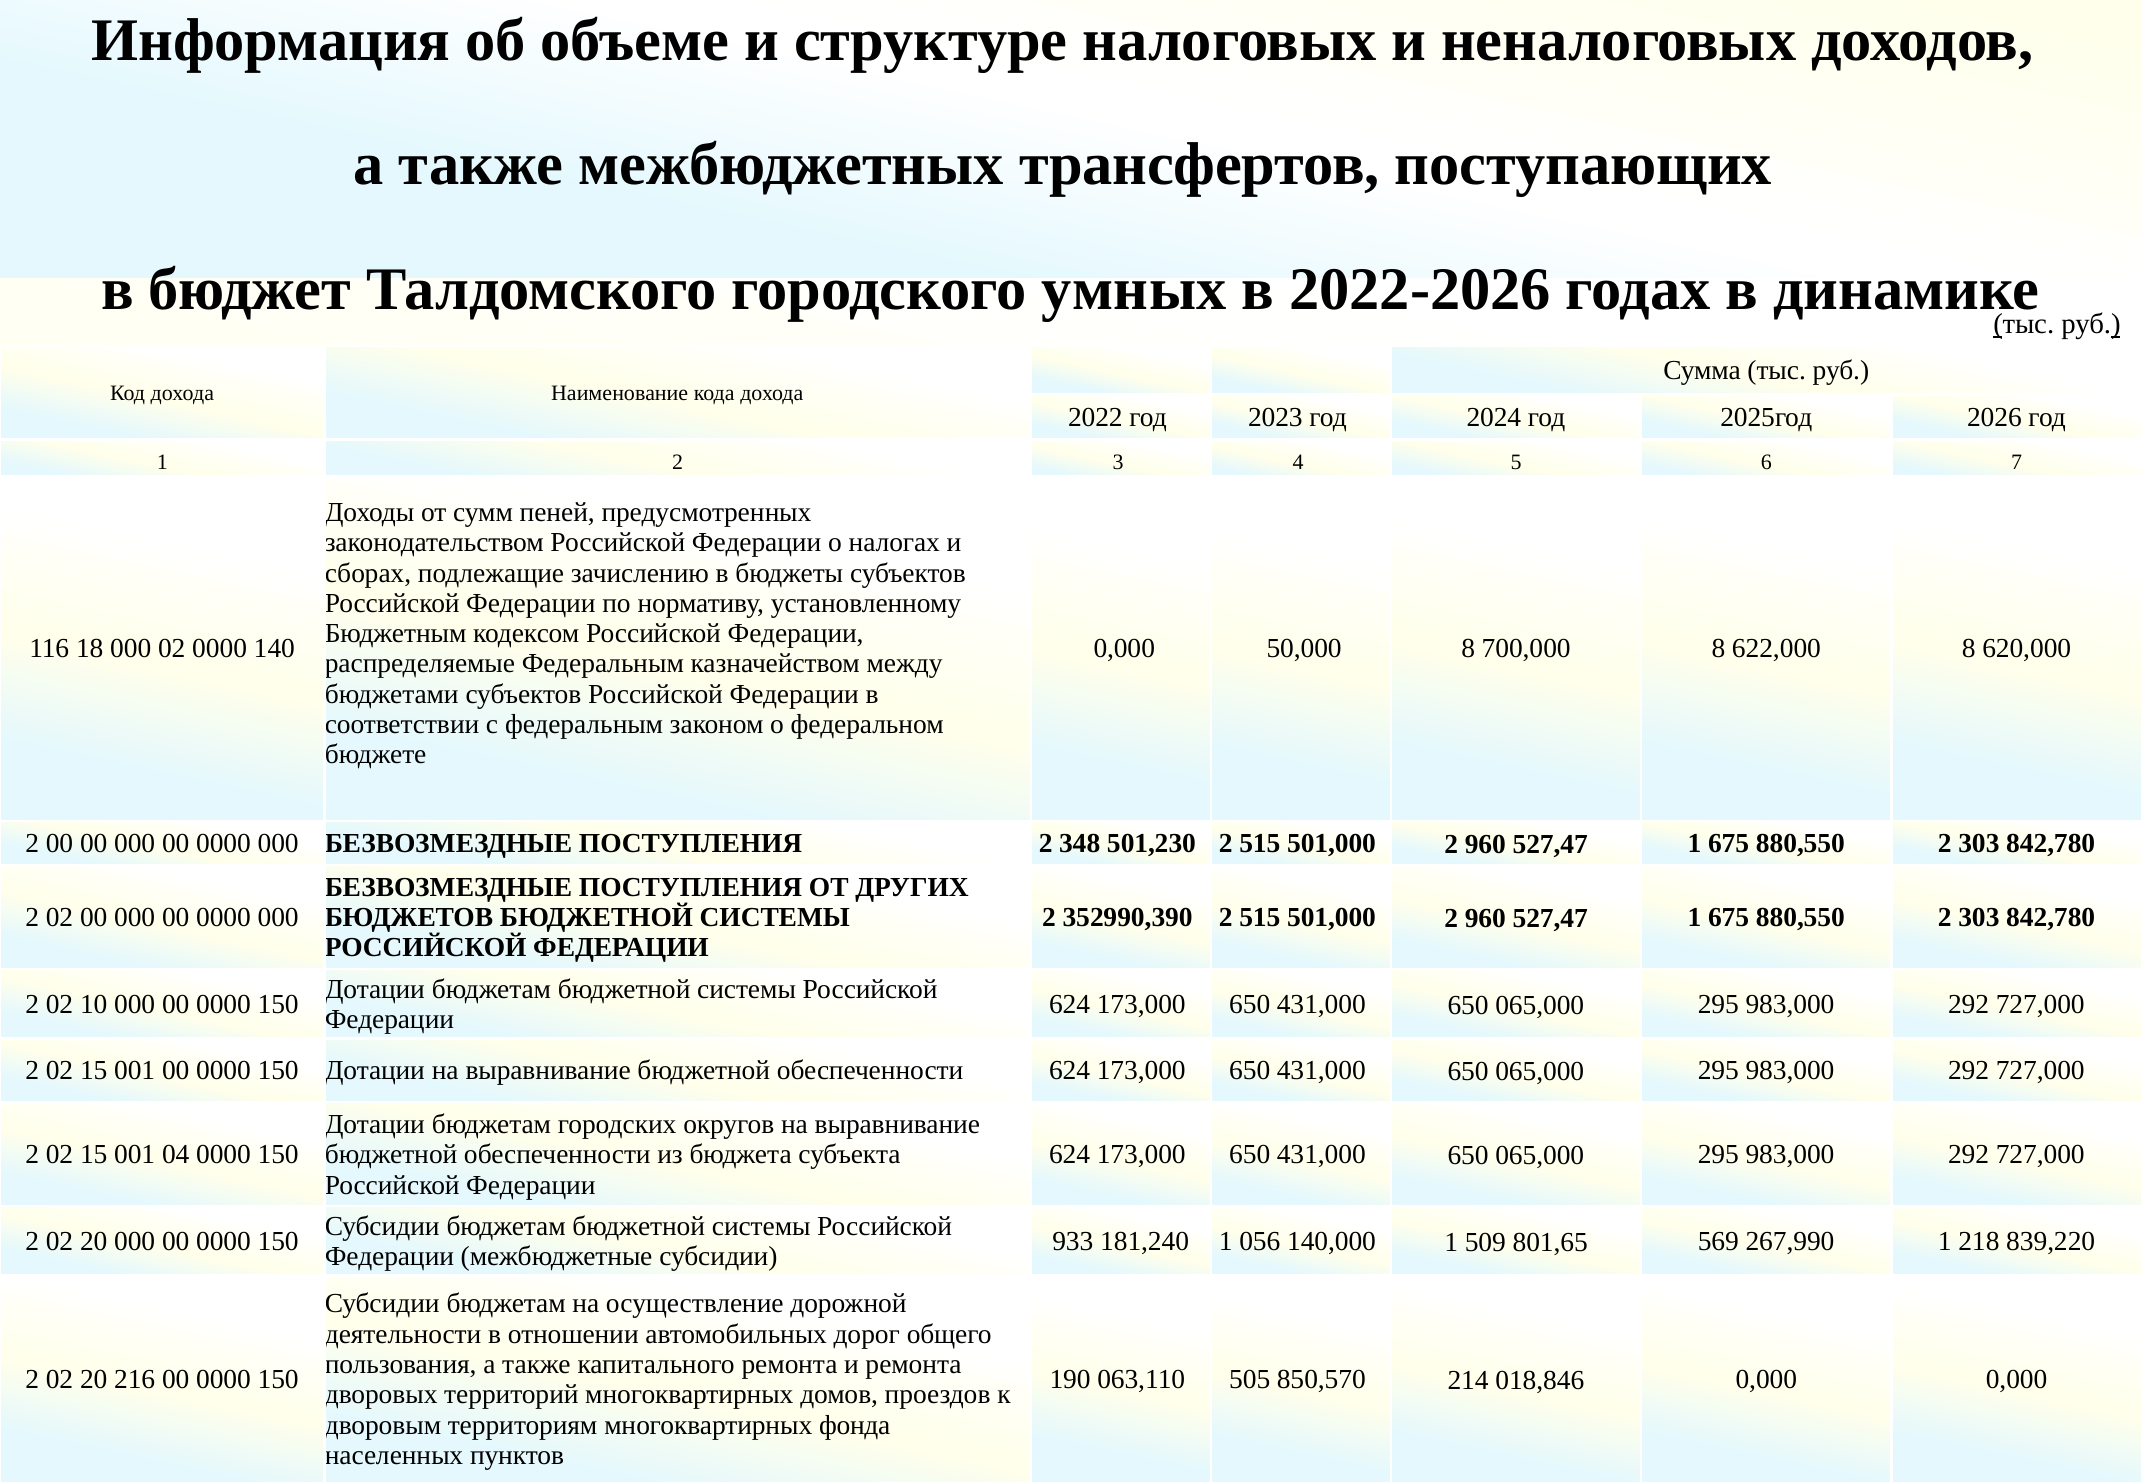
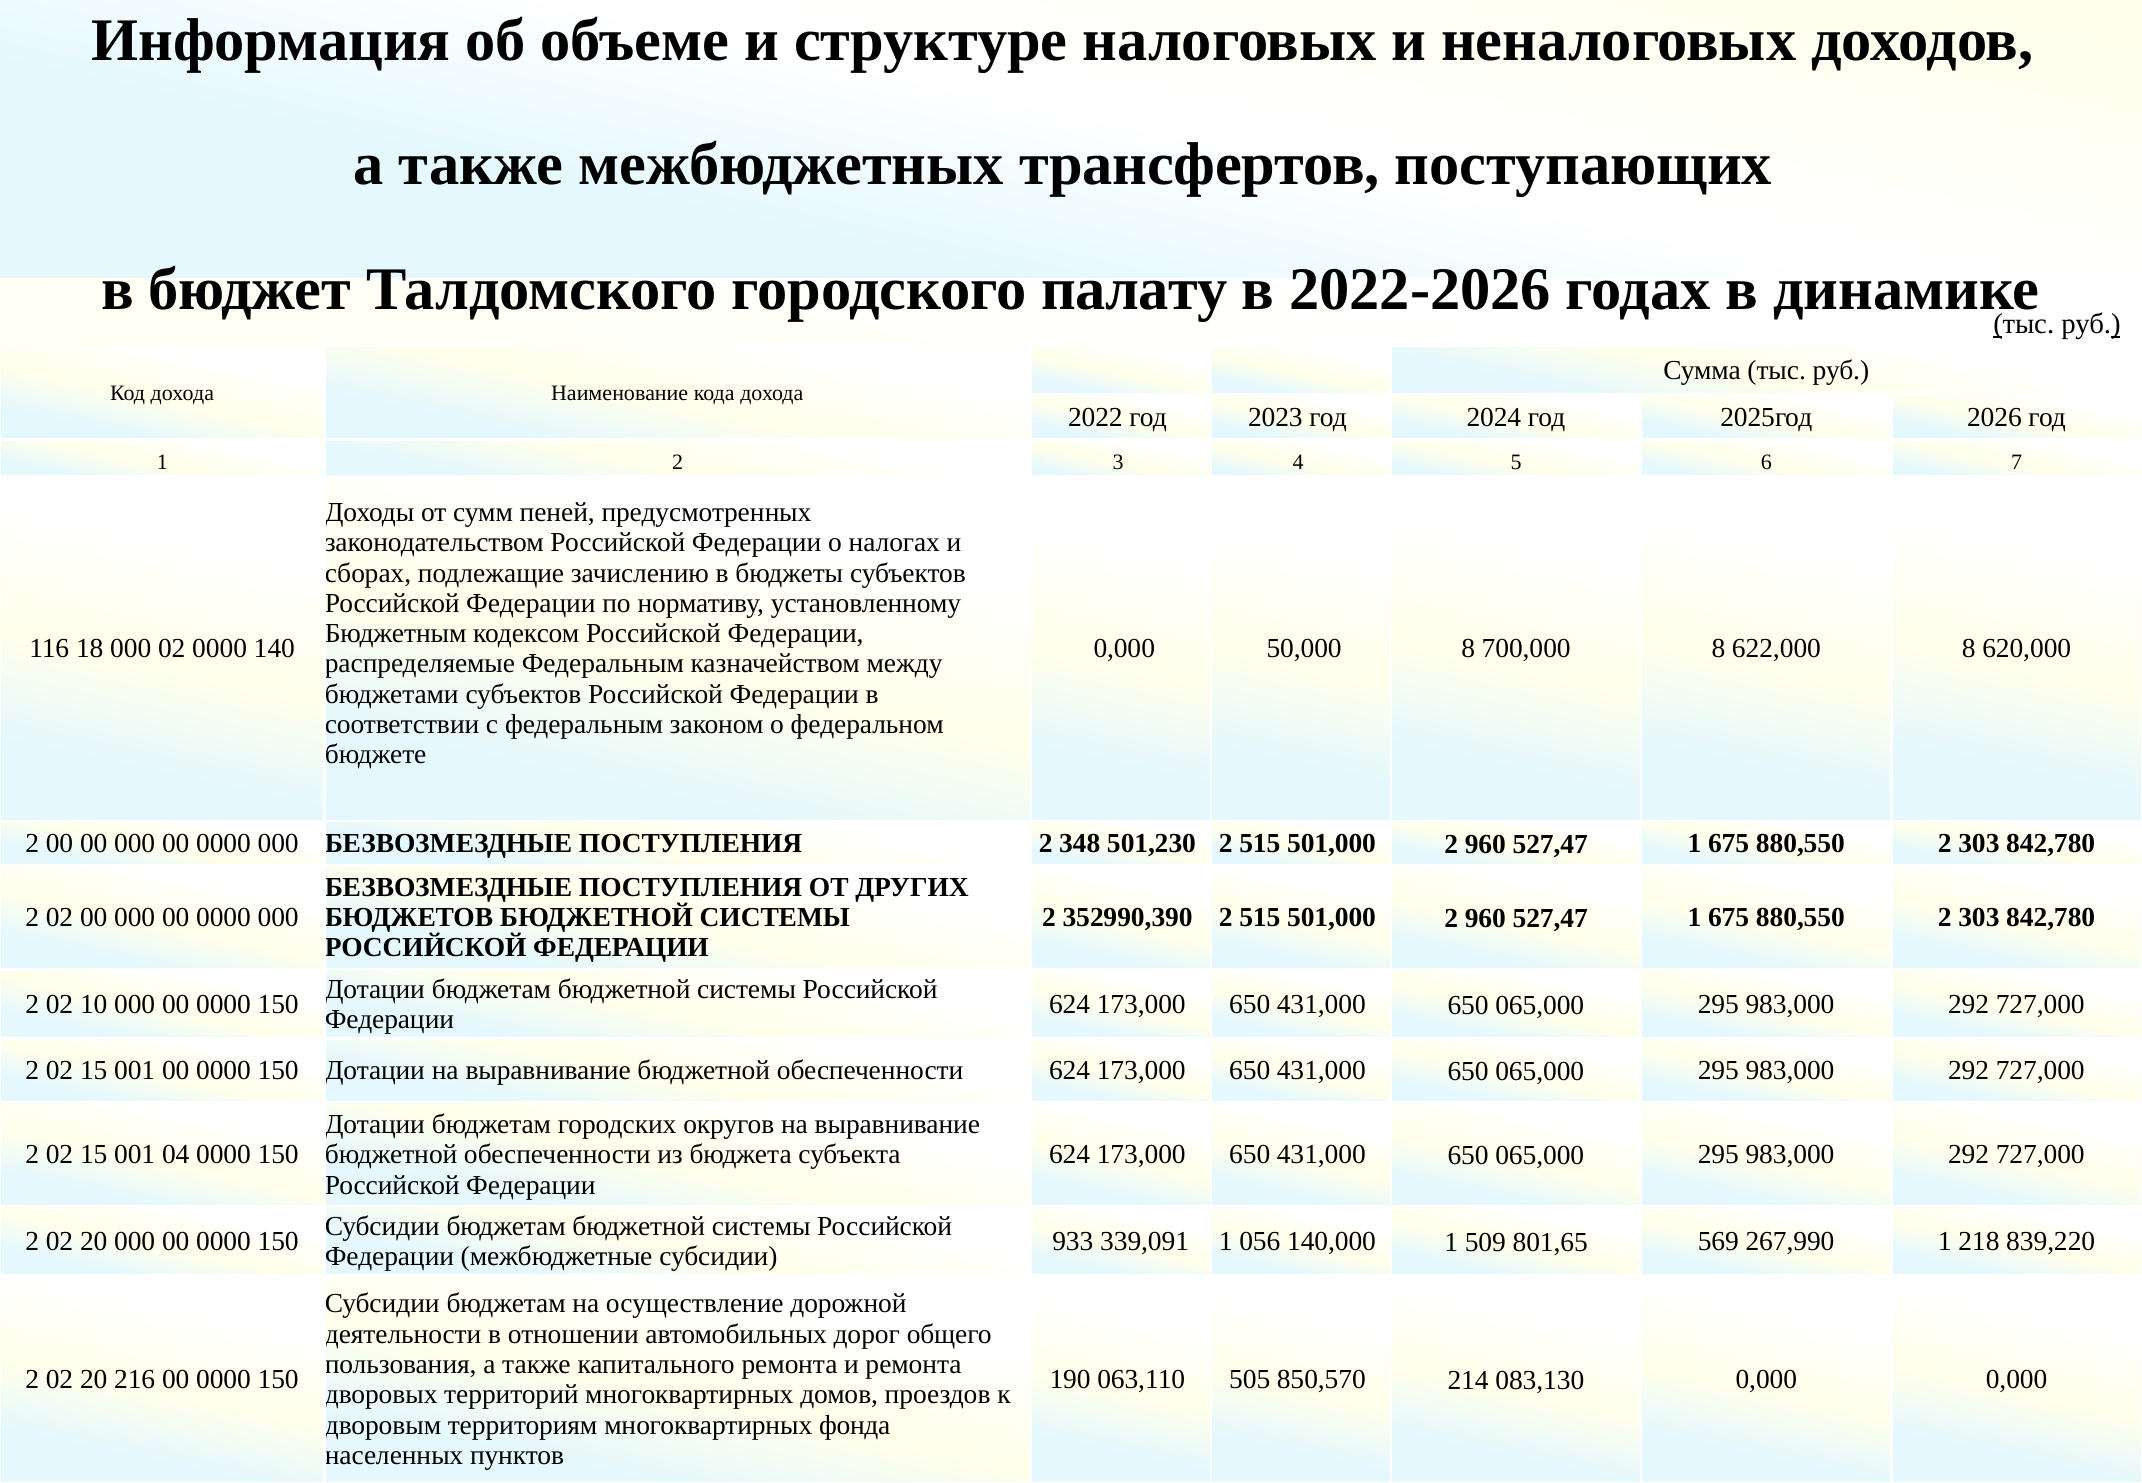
умных: умных -> палату (1135, 289)
181,240: 181,240 -> 339,091 (1145, 1241)
018,846: 018,846 -> 083,130 (1540, 1380)
